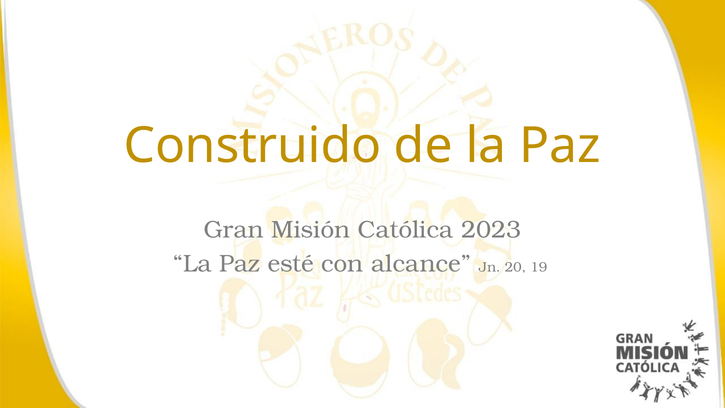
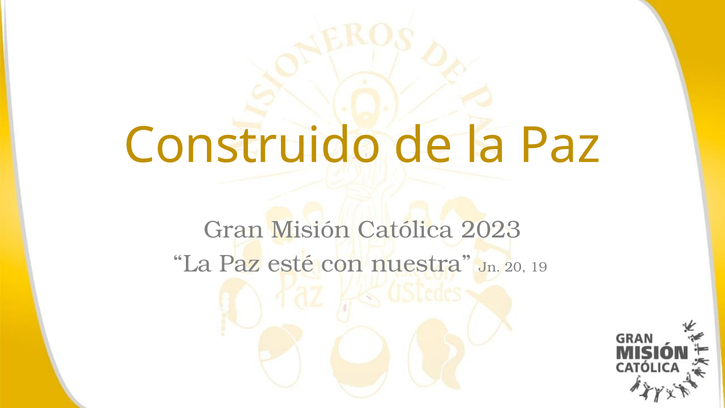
alcance: alcance -> nuestra (421, 264)
